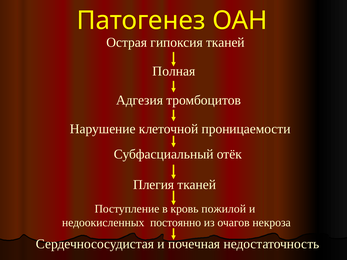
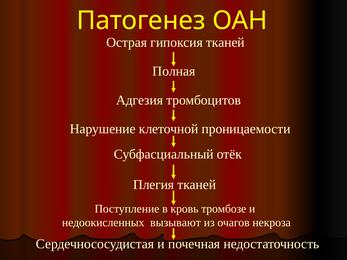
пожилой: пожилой -> тромбозе (224, 209)
постоянно: постоянно -> вызывают (176, 223)
